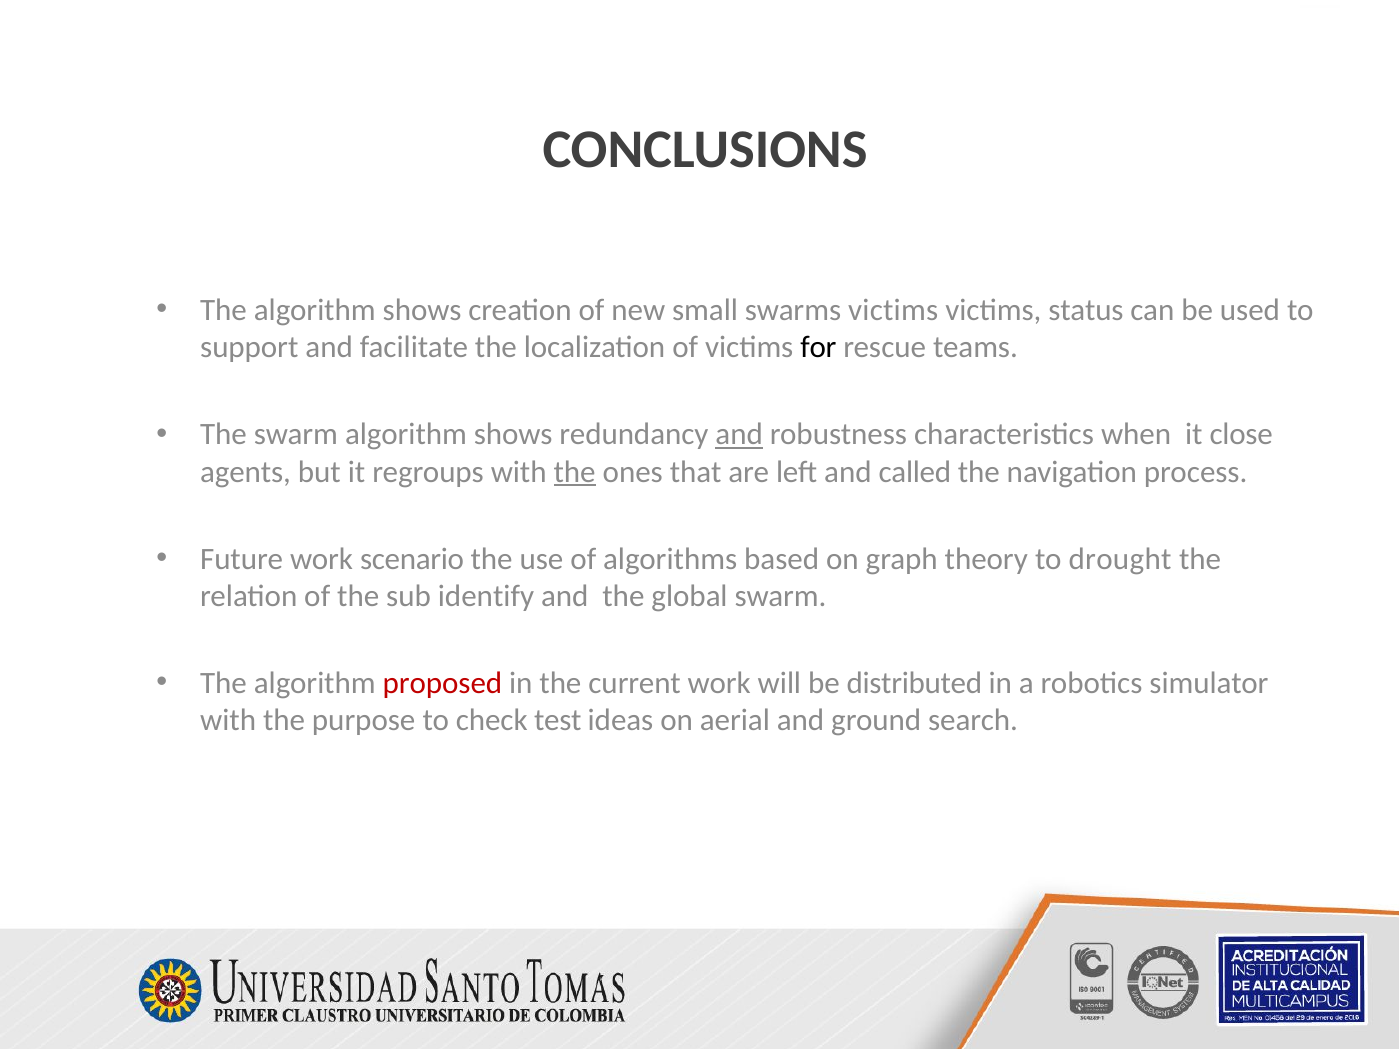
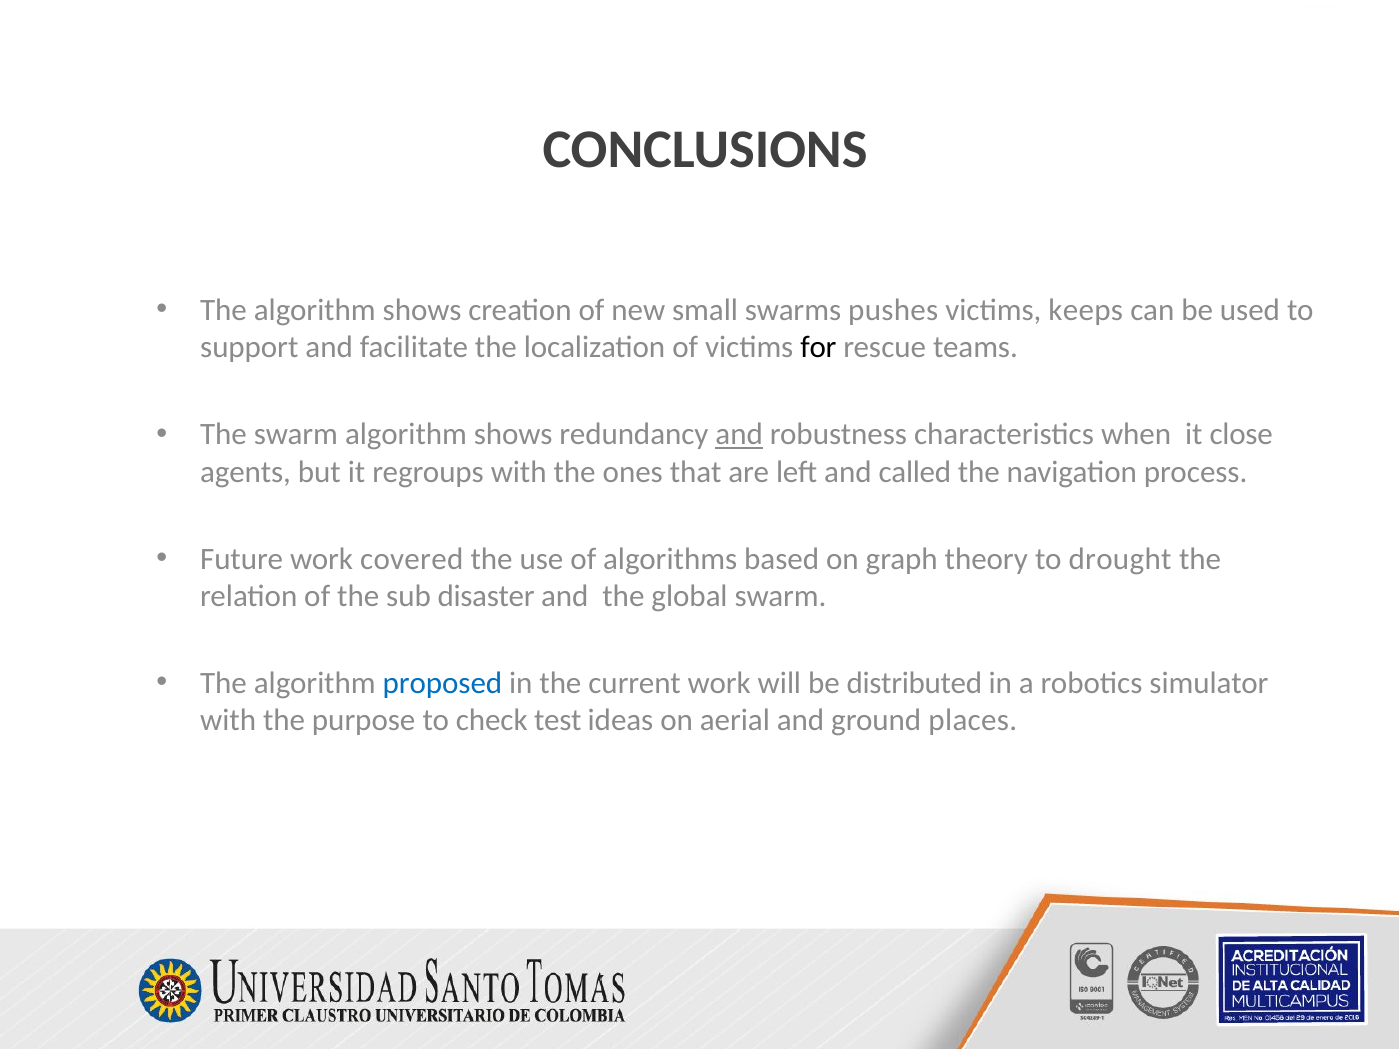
swarms victims: victims -> pushes (893, 310)
status: status -> keeps (1086, 310)
the underline: present -> none (575, 472)
scenario: scenario -> covered (412, 559)
identify: identify -> disaster (486, 596)
proposed colour: red -> blue (442, 683)
search: search -> places (973, 721)
